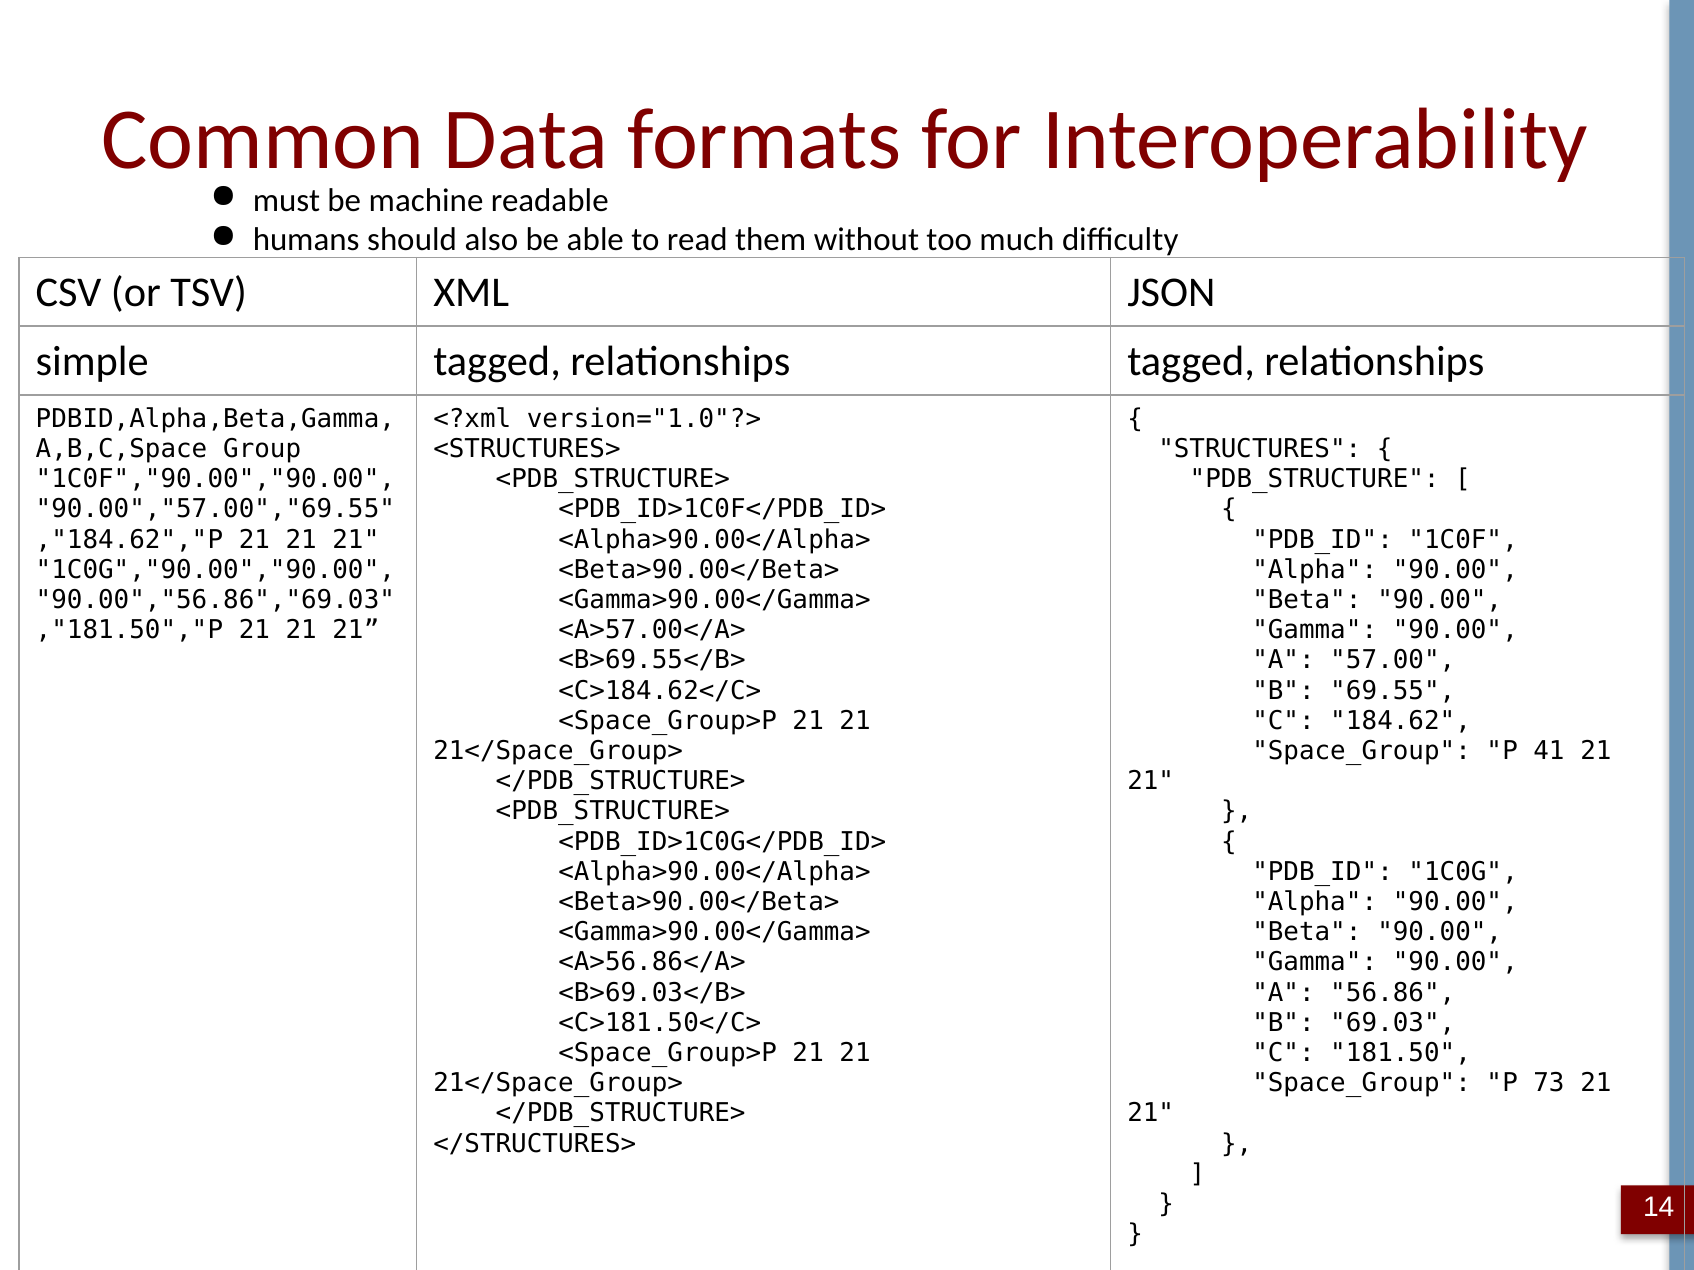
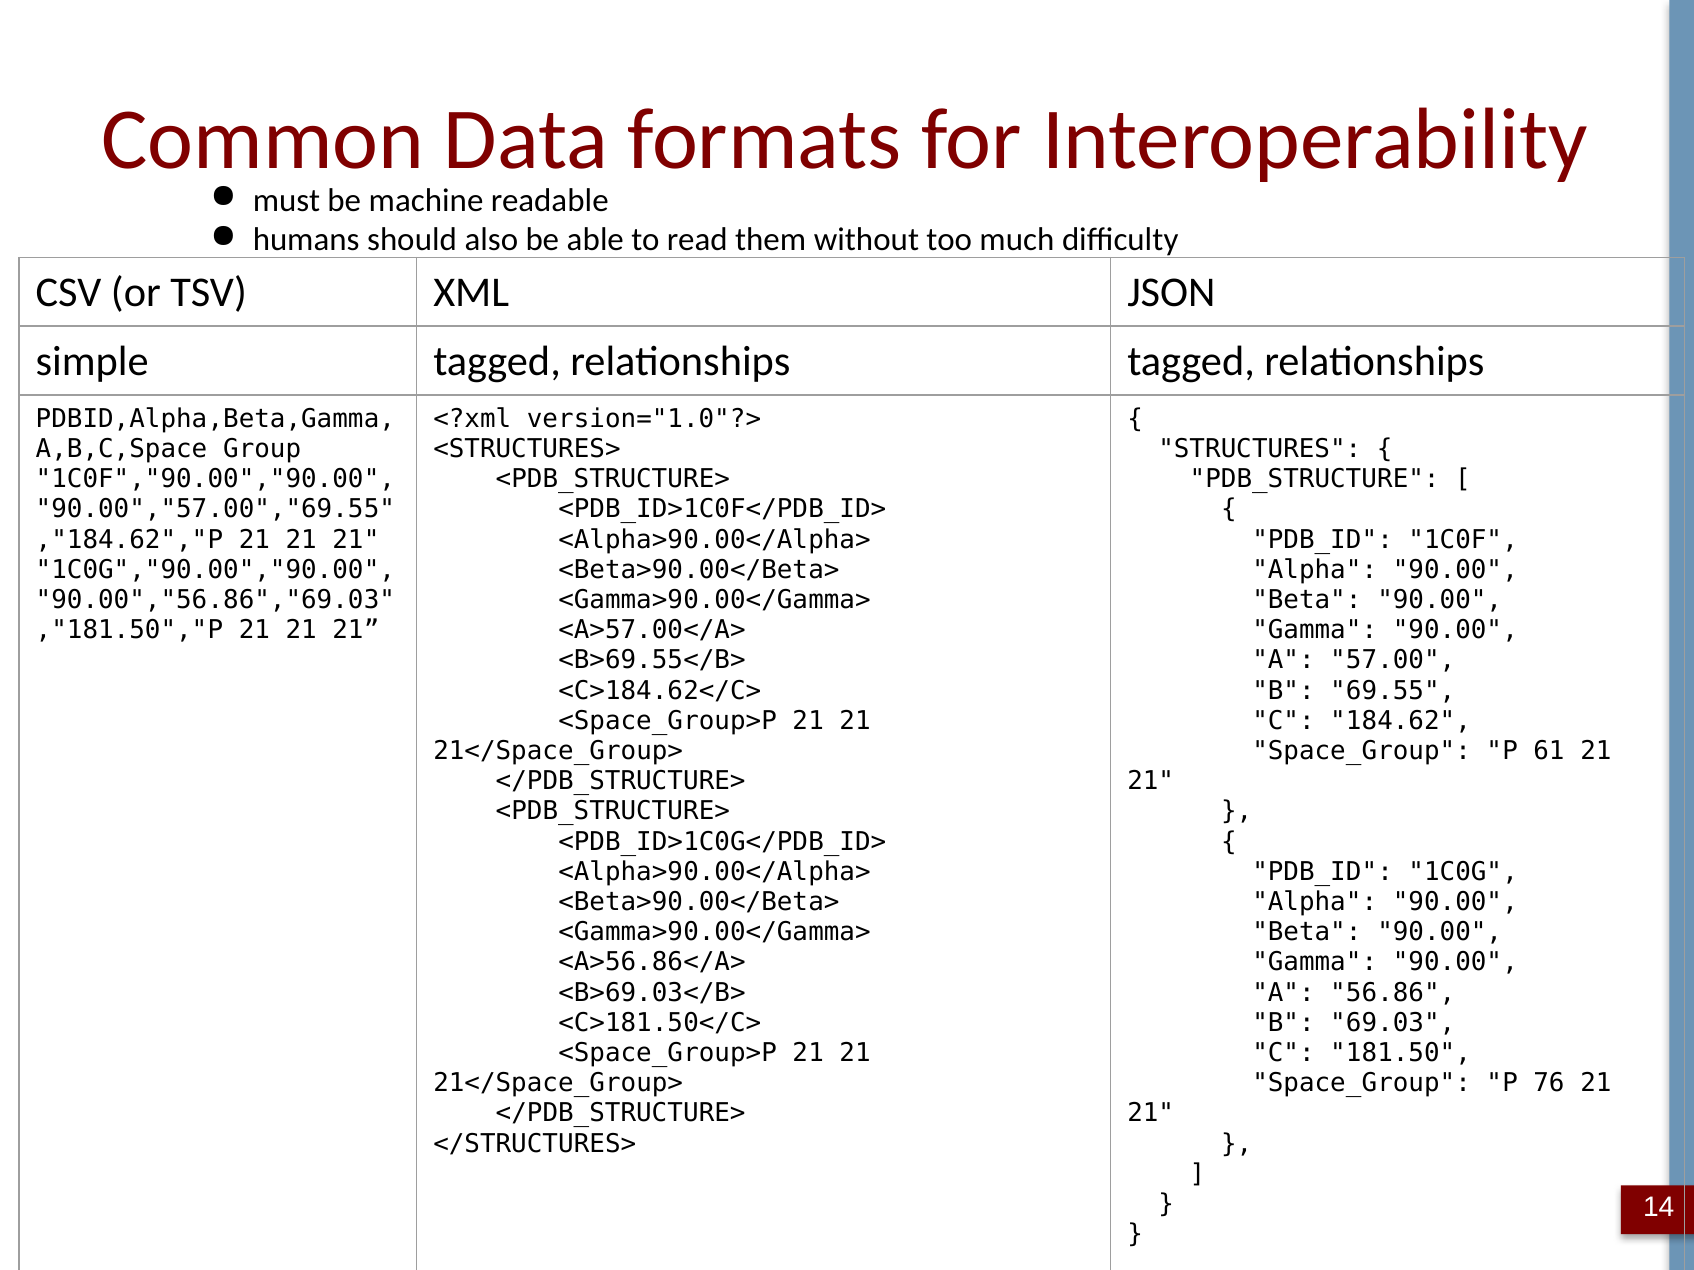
41: 41 -> 61 (1549, 751)
73: 73 -> 76 (1549, 1084)
